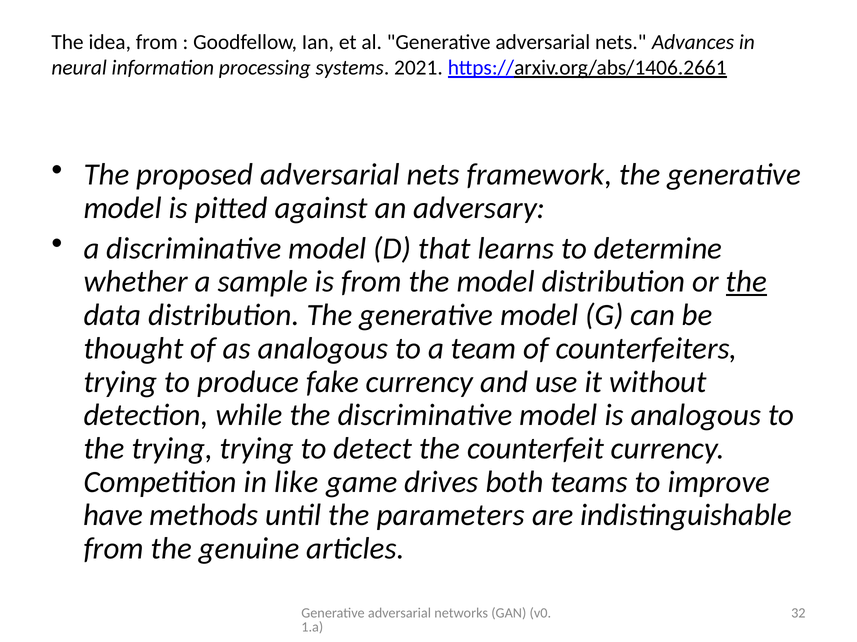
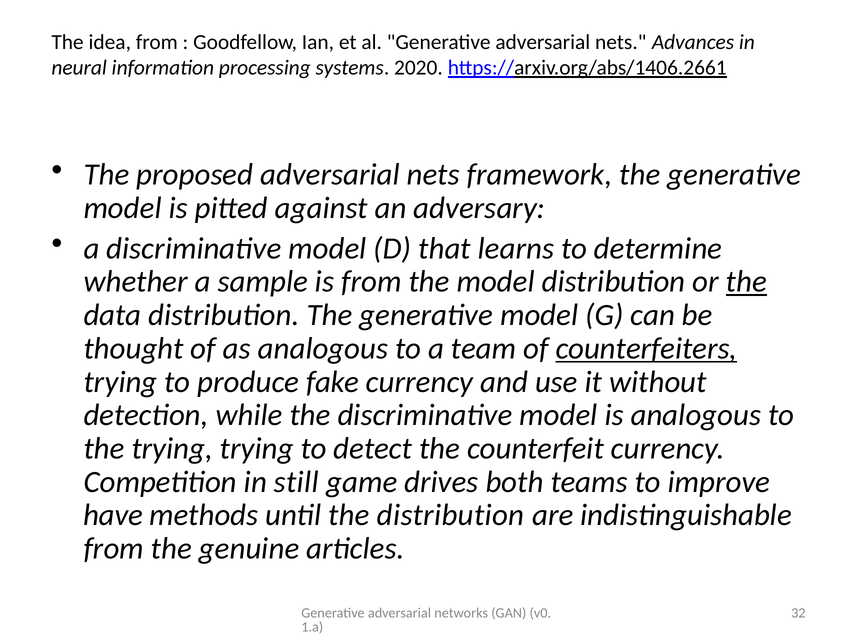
2021: 2021 -> 2020 (418, 68)
counterfeiters underline: none -> present (646, 349)
like: like -> still (296, 482)
the parameters: parameters -> distribution (451, 516)
